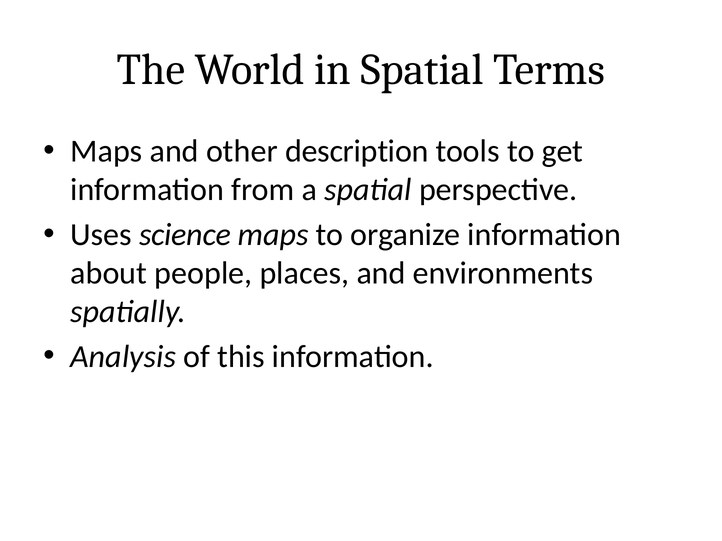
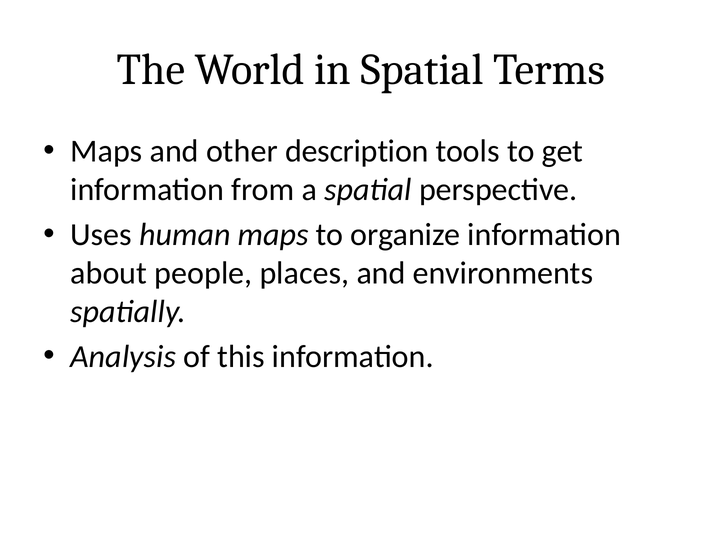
science: science -> human (185, 235)
